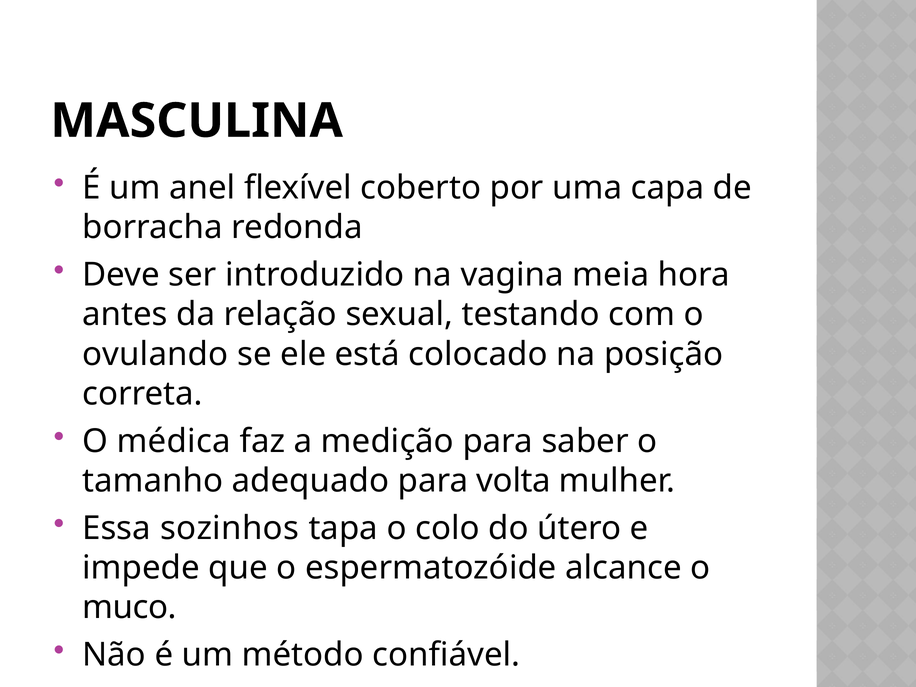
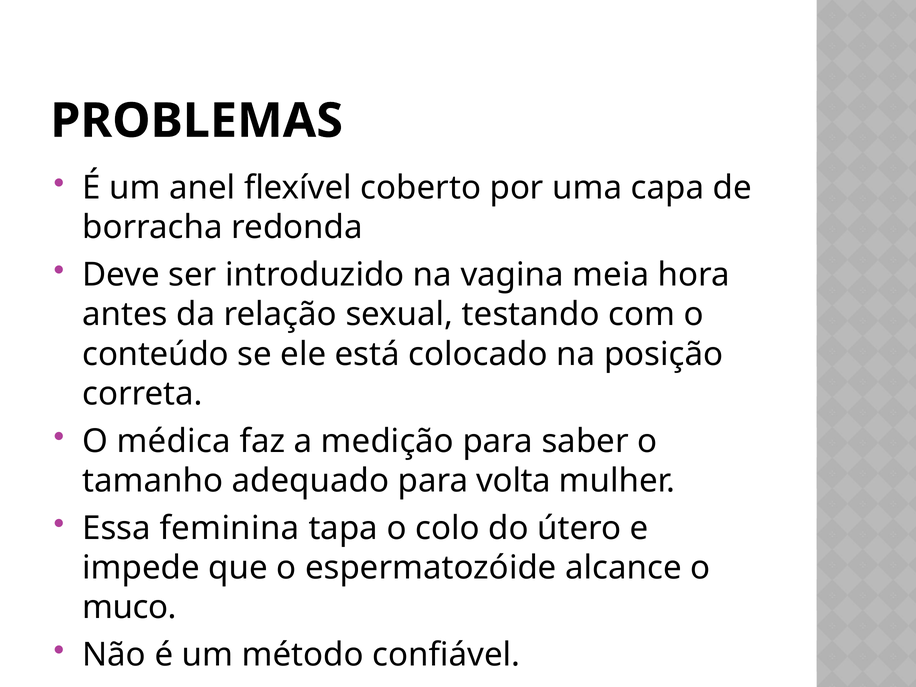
MASCULINA: MASCULINA -> PROBLEMAS (197, 121)
ovulando: ovulando -> conteúdo (156, 354)
sozinhos: sozinhos -> feminina (230, 528)
